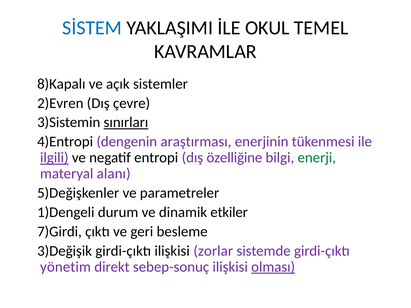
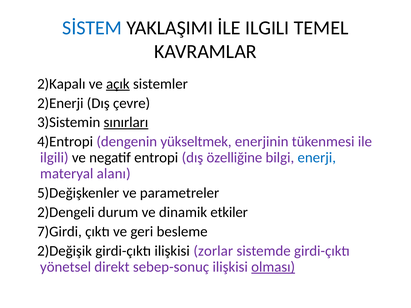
İLE OKUL: OKUL -> ILGILI (267, 28)
8)Kapalı: 8)Kapalı -> 2)Kapalı (61, 84)
açık underline: none -> present (118, 84)
2)Evren: 2)Evren -> 2)Enerji (60, 103)
araştırması: araştırması -> yükseltmek (196, 142)
ilgili underline: present -> none (54, 158)
enerji colour: green -> blue (317, 158)
1)Dengeli: 1)Dengeli -> 2)Dengeli (66, 212)
3)Değişik: 3)Değişik -> 2)Değişik (65, 251)
yönetim: yönetim -> yönetsel (66, 267)
